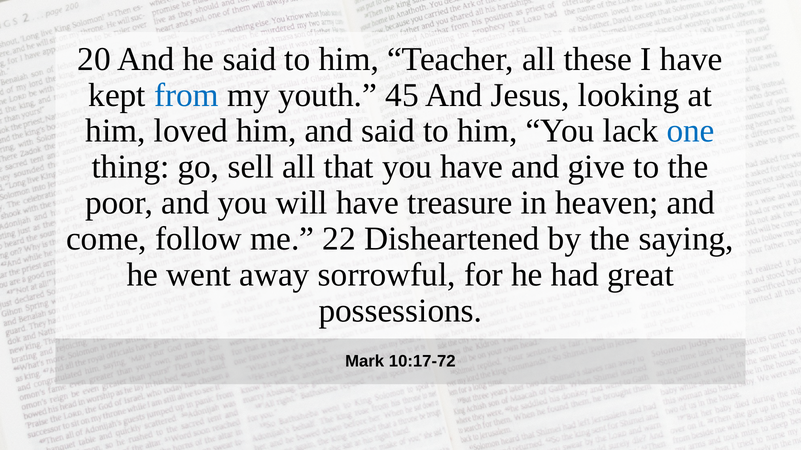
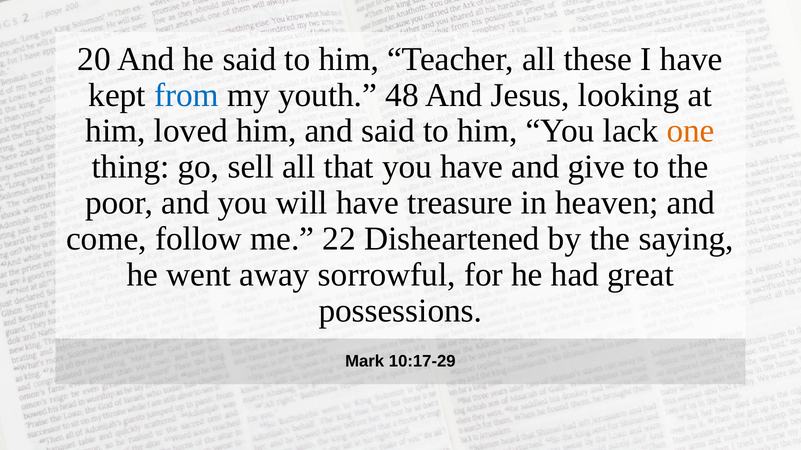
45: 45 -> 48 (402, 95)
one colour: blue -> orange (691, 131)
10:17-72: 10:17-72 -> 10:17-29 (422, 362)
